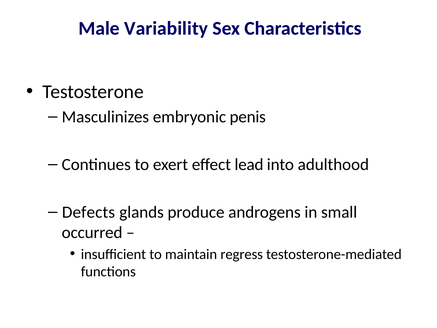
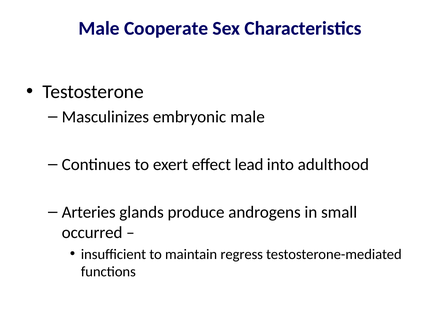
Variability: Variability -> Cooperate (166, 28)
embryonic penis: penis -> male (248, 117)
Defects: Defects -> Arteries (89, 212)
